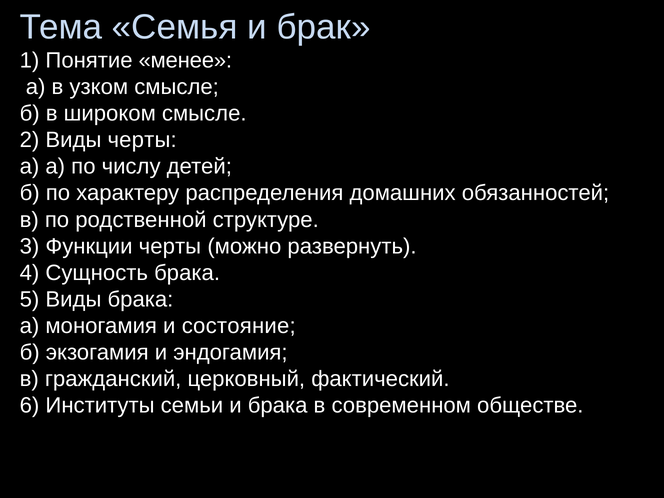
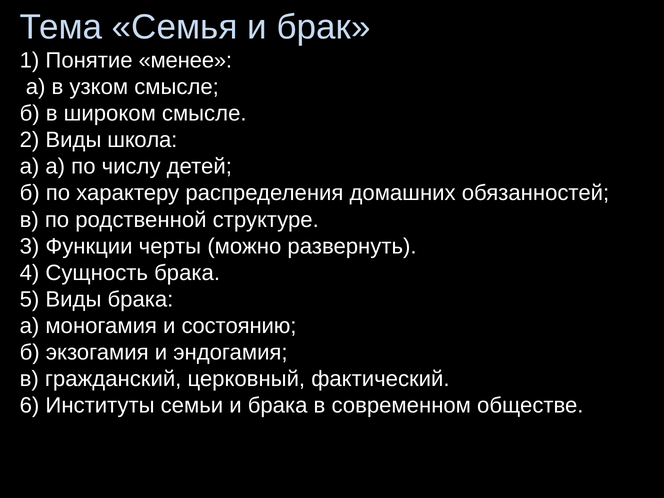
Виды черты: черты -> школа (142, 140)
состояние: состояние -> состоянию (239, 326)
